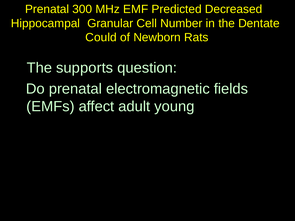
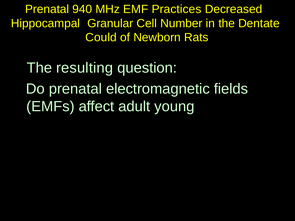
300: 300 -> 940 (82, 9)
Predicted: Predicted -> Practices (177, 9)
supports: supports -> resulting (85, 68)
